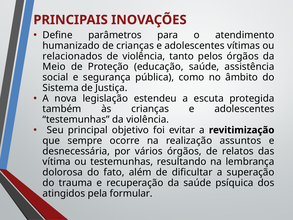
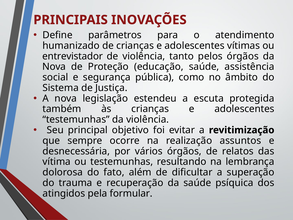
relacionados: relacionados -> entrevistador (73, 56)
Meio: Meio -> Nova (54, 67)
